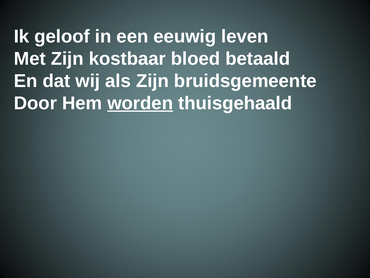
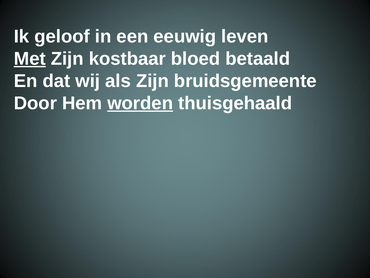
Met underline: none -> present (30, 59)
